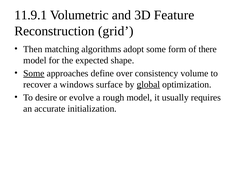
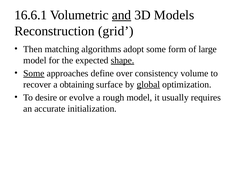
11.9.1: 11.9.1 -> 16.6.1 (31, 15)
and underline: none -> present (122, 15)
Feature: Feature -> Models (174, 15)
there: there -> large (208, 49)
shape underline: none -> present (123, 60)
windows: windows -> obtaining (77, 85)
